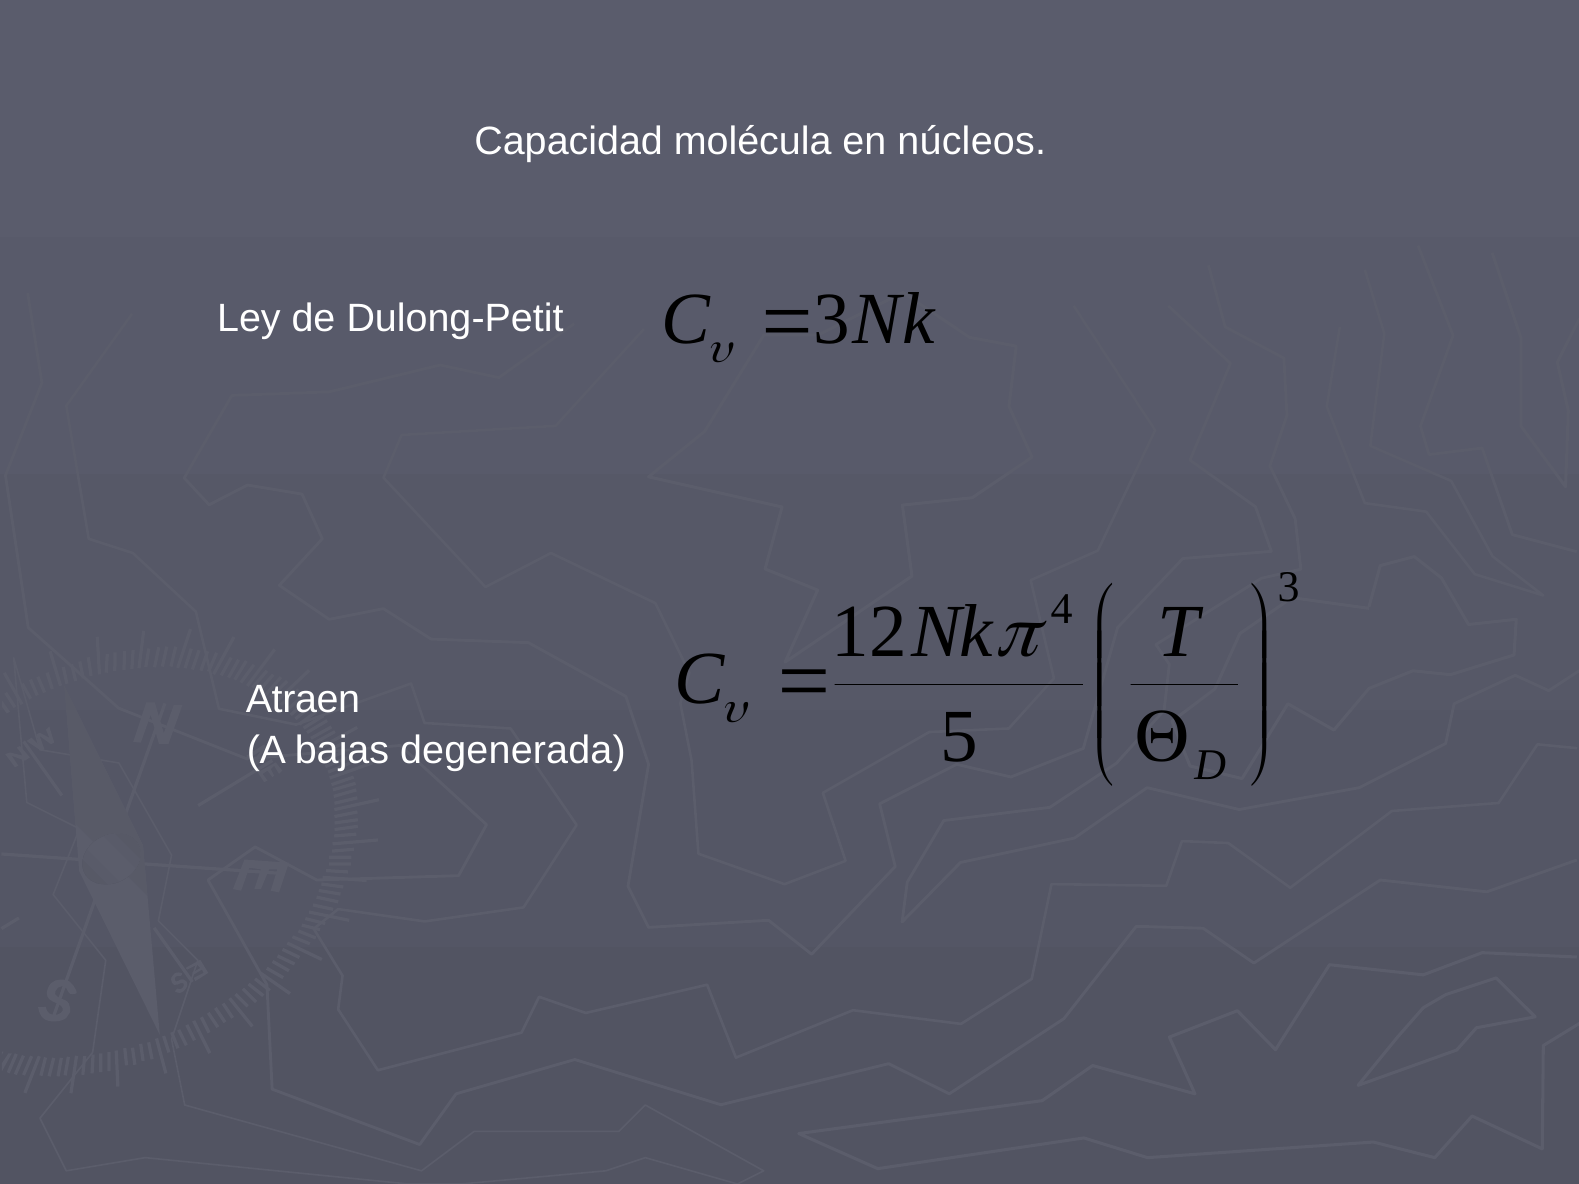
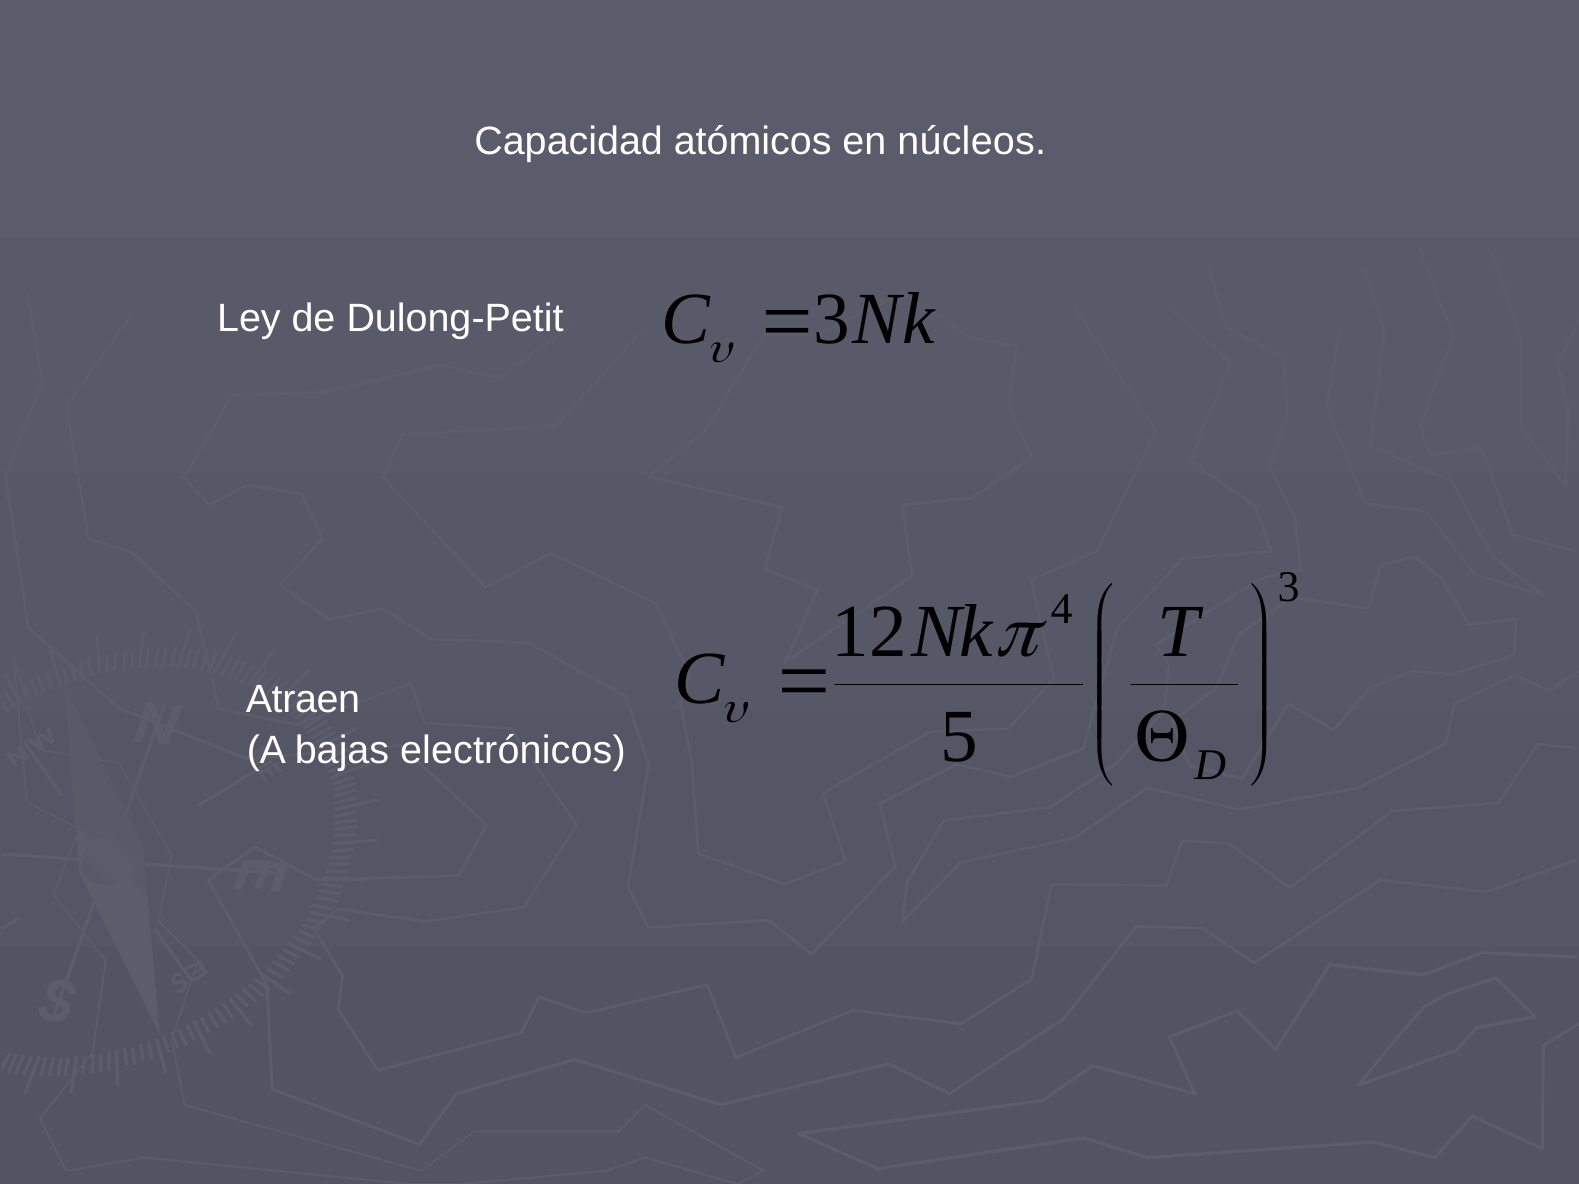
molécula: molécula -> atómicos (753, 141)
degenerada: degenerada -> electrónicos (513, 751)
